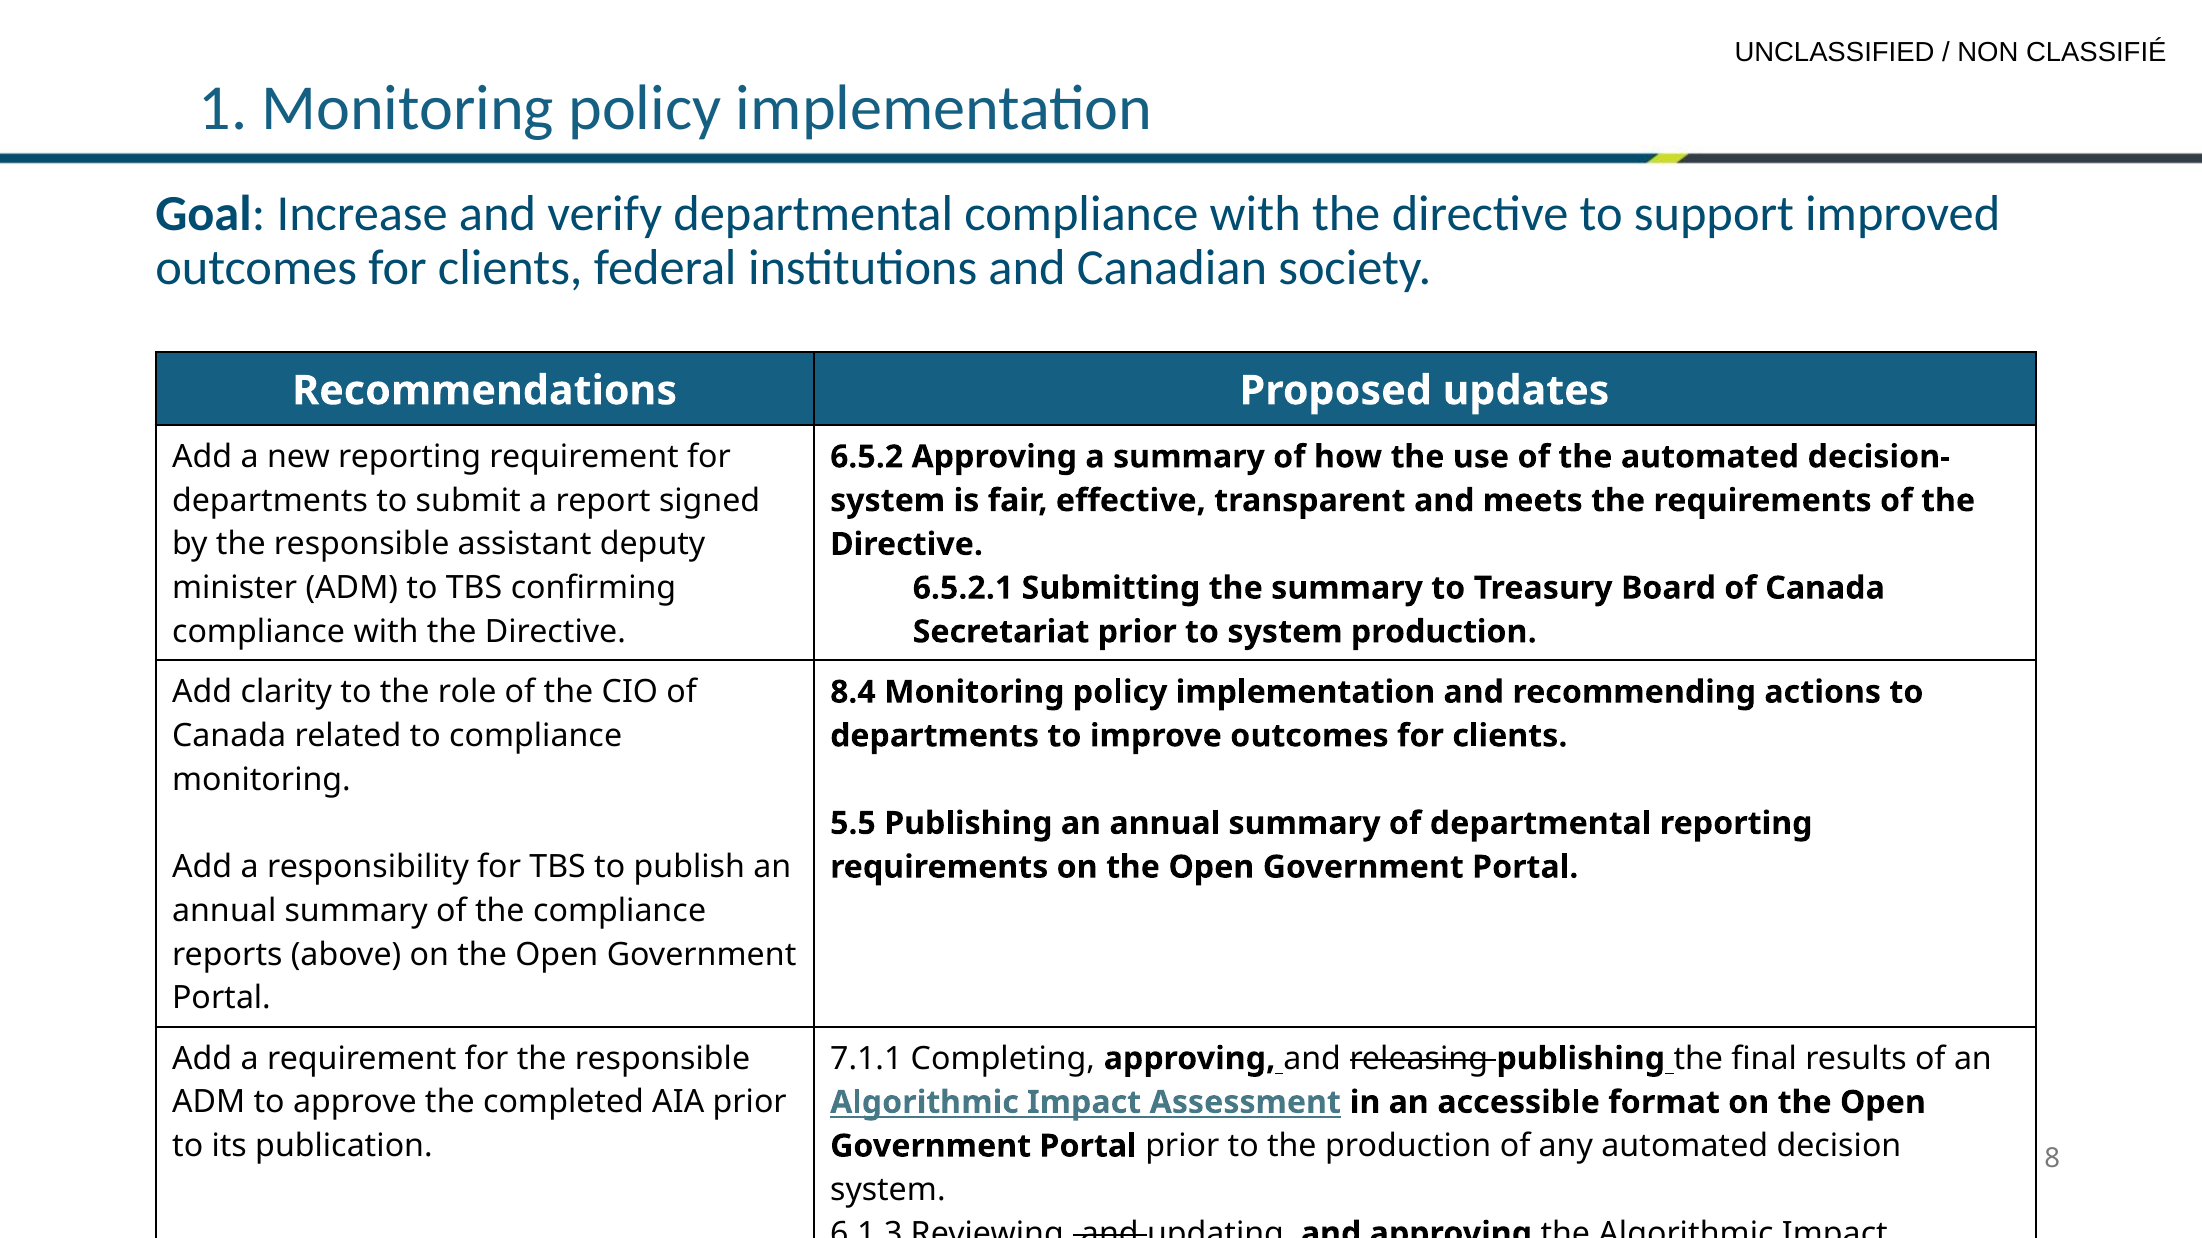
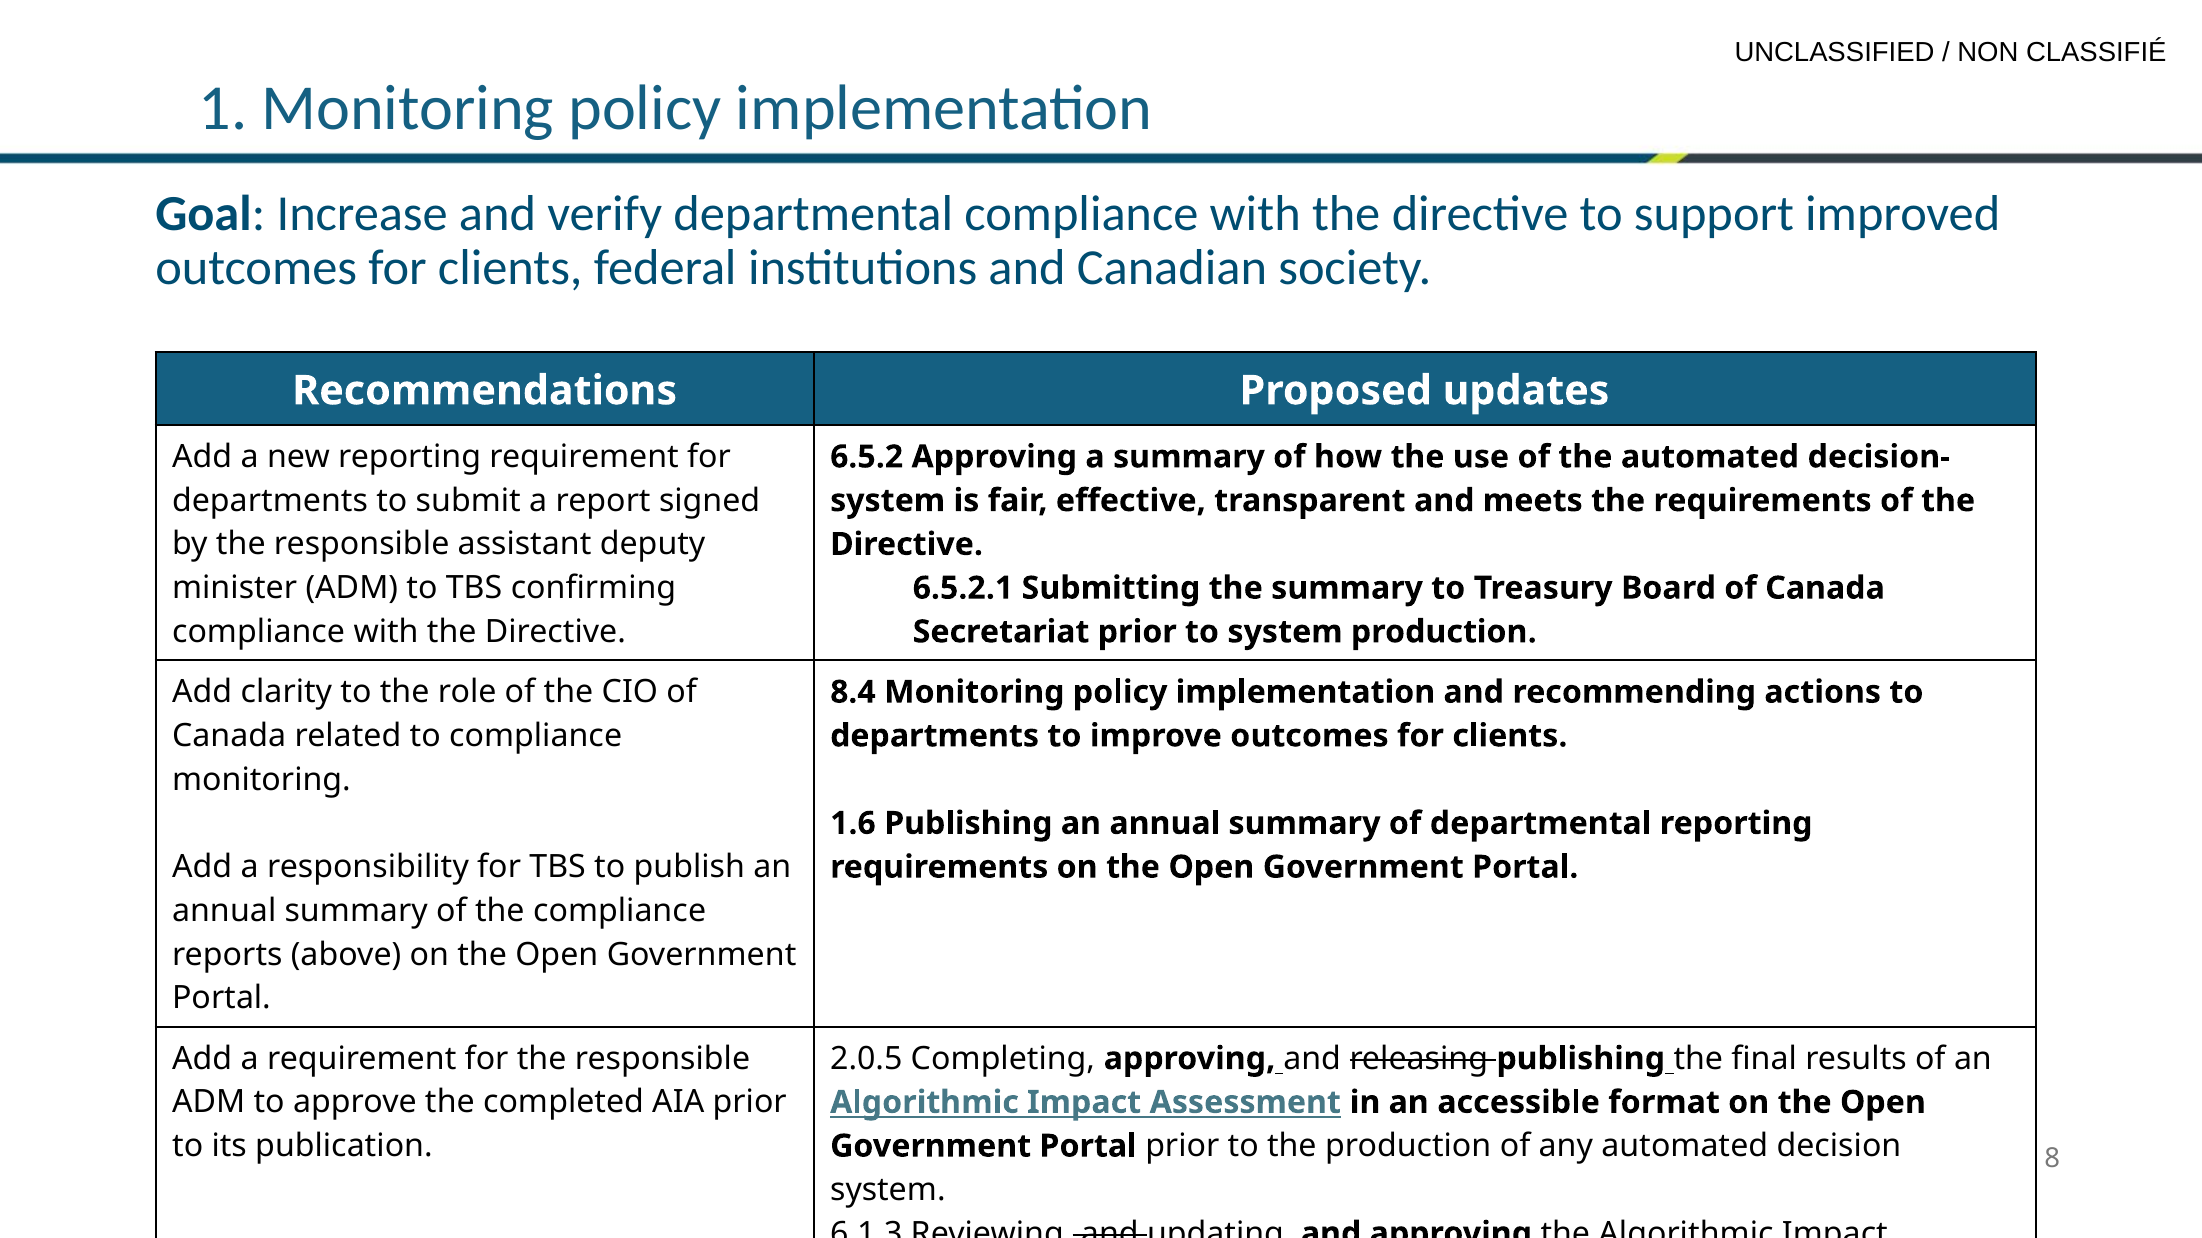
5.5: 5.5 -> 1.6 (853, 824)
7.1.1: 7.1.1 -> 2.0.5 (866, 1059)
